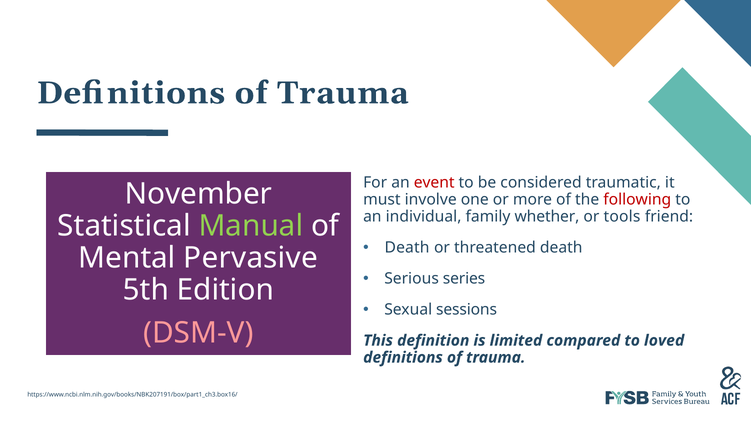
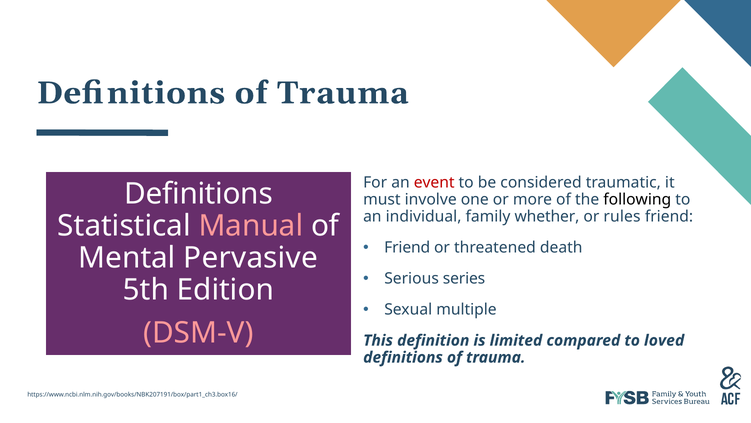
November: November -> Definitions (199, 193)
following colour: red -> black (637, 199)
tools: tools -> rules (622, 216)
Manual colour: light green -> pink (251, 226)
Death: Death -> Friend (407, 247)
sessions: sessions -> multiple (466, 309)
